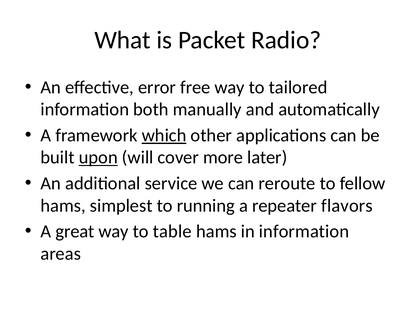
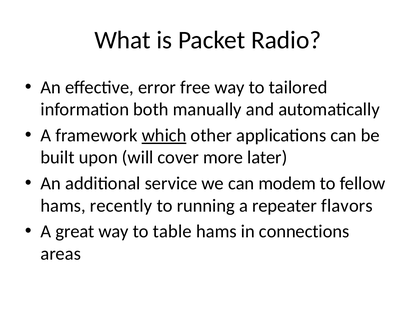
upon underline: present -> none (98, 158)
reroute: reroute -> modem (287, 183)
simplest: simplest -> recently (121, 206)
in information: information -> connections (304, 232)
